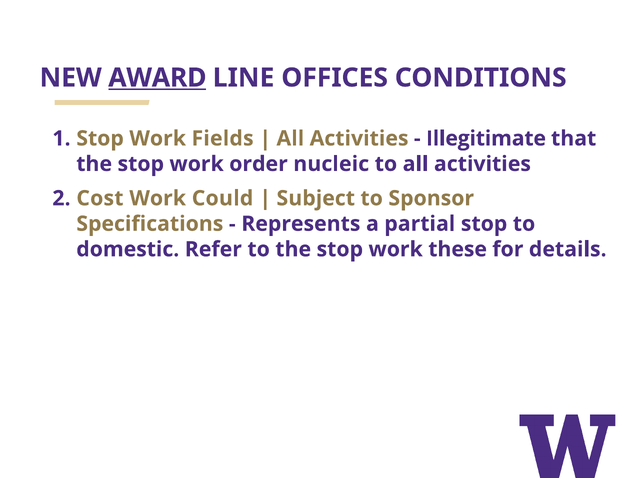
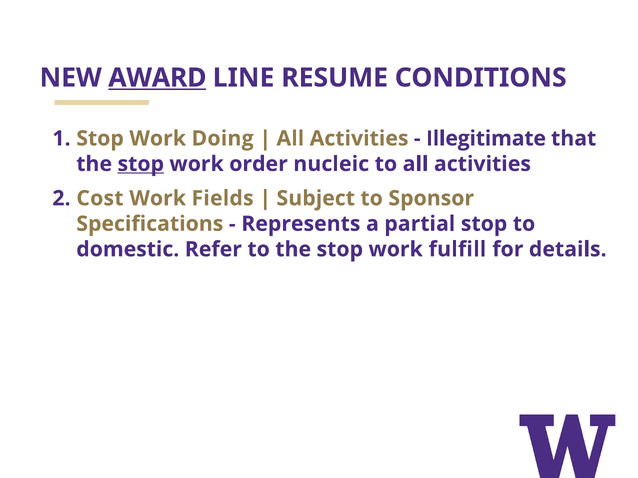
OFFICES: OFFICES -> RESUME (335, 78)
Fields: Fields -> Doing (223, 139)
stop underline: none -> present (141, 164)
Could: Could -> Fields (223, 199)
these: these -> fulfill (457, 250)
